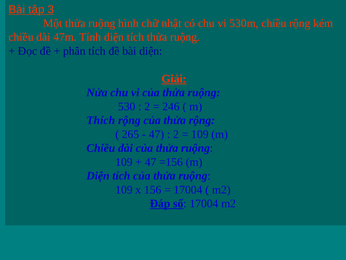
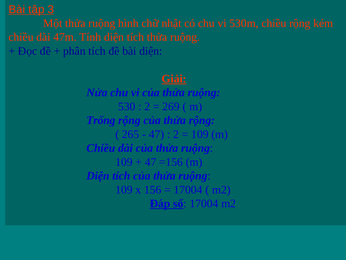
246: 246 -> 269 (171, 106)
Thích: Thích -> Trống (101, 120)
